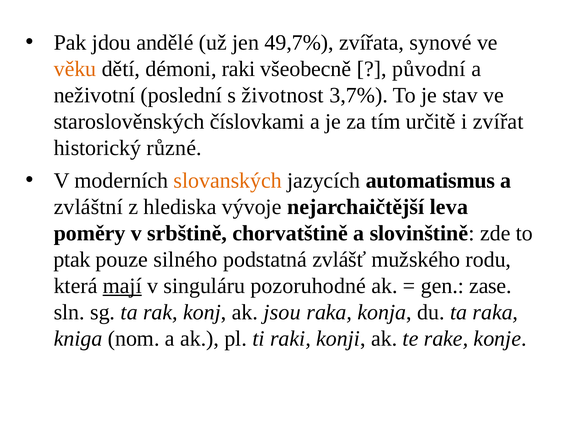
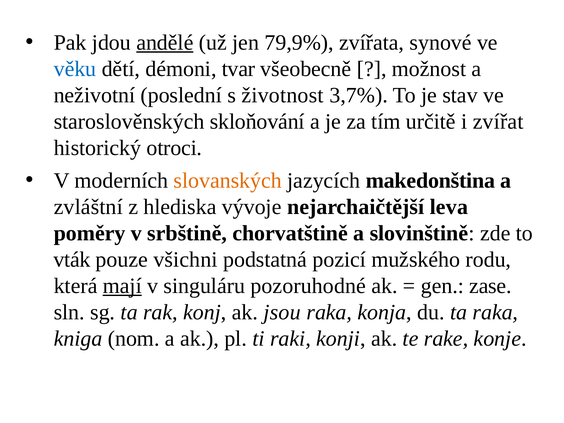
andělé underline: none -> present (165, 43)
49,7%: 49,7% -> 79,9% (299, 43)
věku colour: orange -> blue (75, 69)
démoni raki: raki -> tvar (238, 69)
původní: původní -> možnost (429, 69)
číslovkami: číslovkami -> skloňování (257, 122)
různé: různé -> otroci (174, 148)
automatismus: automatismus -> makedonština (430, 180)
ptak: ptak -> vták (72, 259)
silného: silného -> všichni (185, 259)
zvlášť: zvlášť -> pozicí (339, 259)
